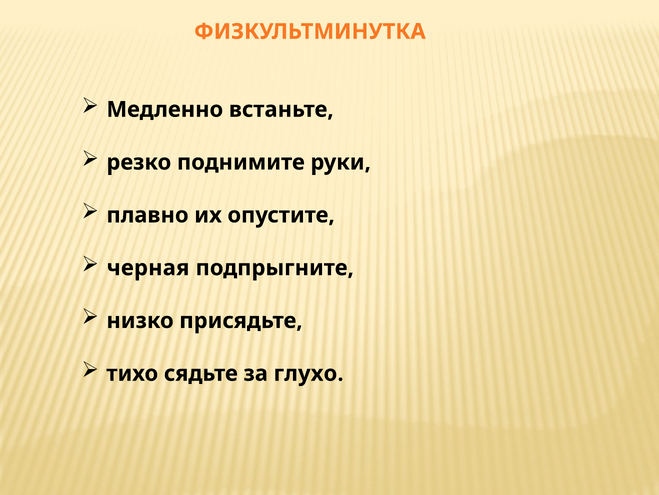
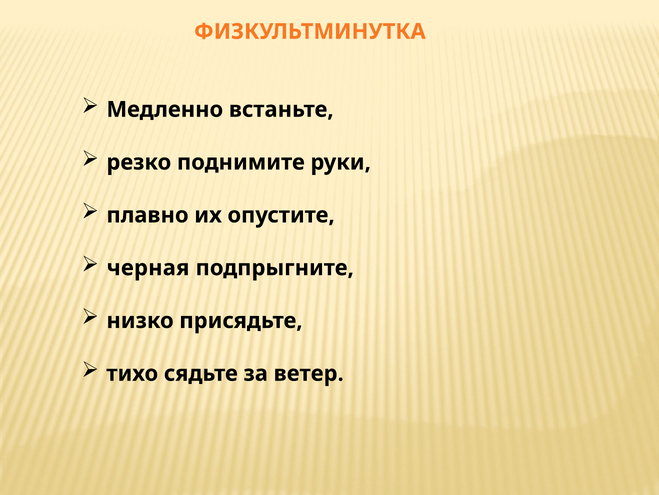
глухо: глухо -> ветер (309, 373)
